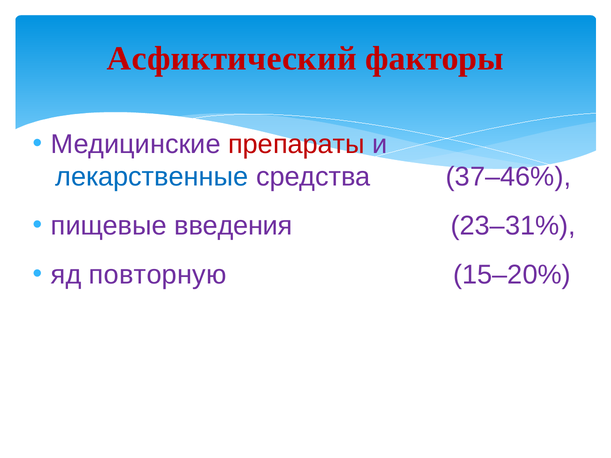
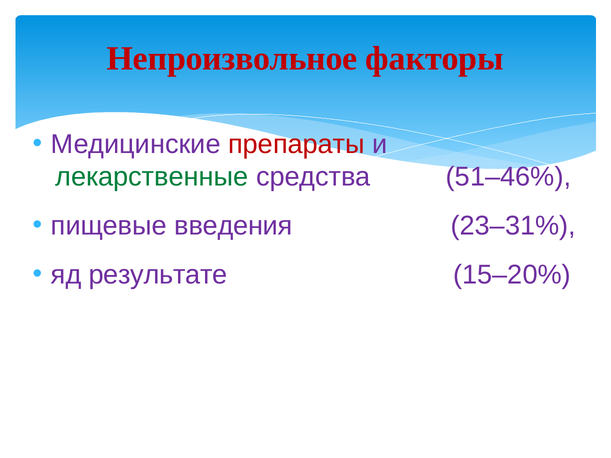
Асфиктический: Асфиктический -> Непроизвольное (232, 58)
лекарственные colour: blue -> green (152, 177)
37–46%: 37–46% -> 51–46% (509, 177)
повторную: повторную -> результате (158, 275)
